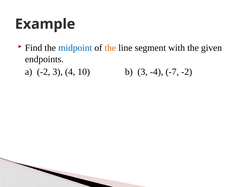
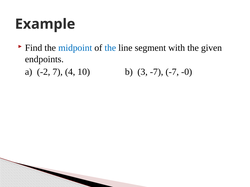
the colour: orange -> blue (110, 48)
-2 3: 3 -> 7 (58, 72)
3 -4: -4 -> -7 (157, 72)
-7 -2: -2 -> -0 (187, 72)
